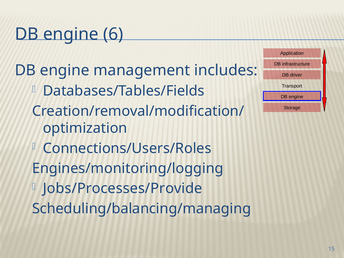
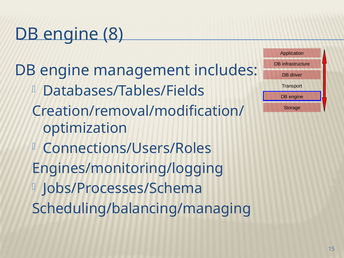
6: 6 -> 8 (113, 34)
Jobs/Processes/Provide: Jobs/Processes/Provide -> Jobs/Processes/Schema (123, 188)
